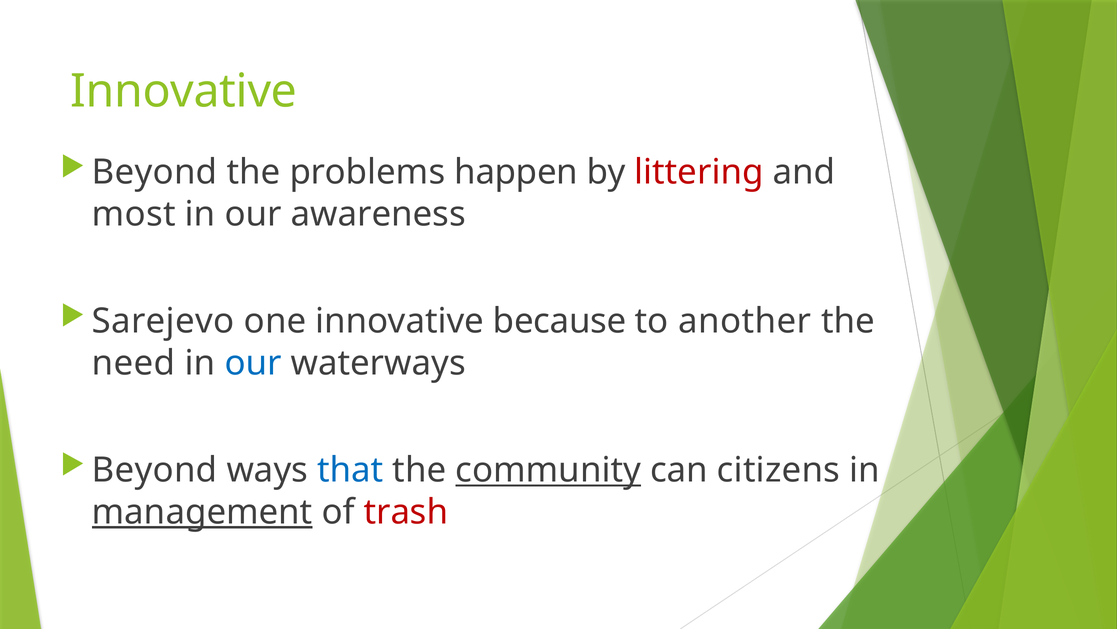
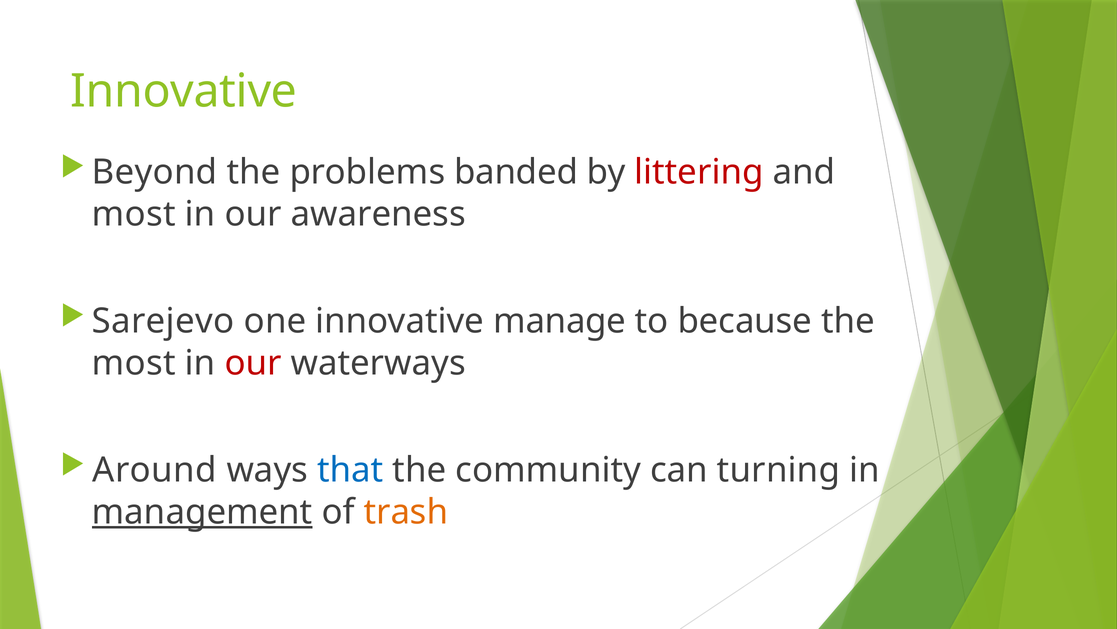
happen: happen -> banded (516, 172)
because: because -> manage (560, 321)
another: another -> because (745, 321)
need: need -> most (134, 363)
our colour: blue -> red (253, 363)
Beyond: Beyond -> Around (155, 470)
community underline: present -> none (548, 470)
citizens: citizens -> turning (779, 470)
trash colour: red -> orange (406, 512)
